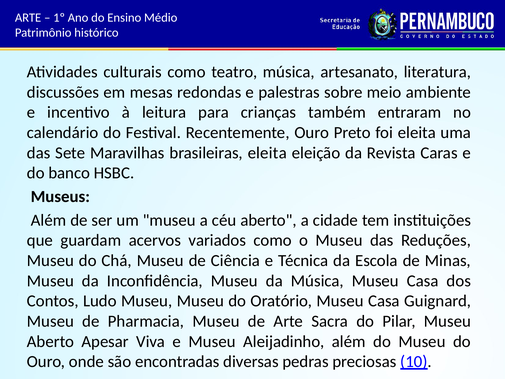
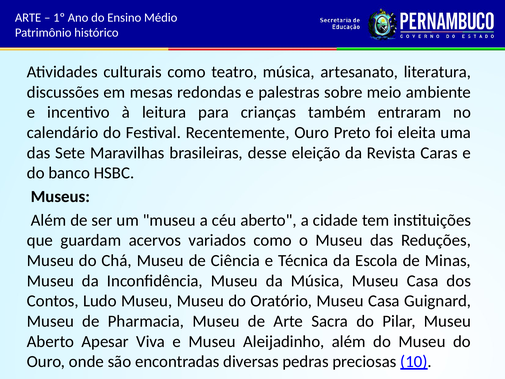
brasileiras eleita: eleita -> desse (267, 153)
